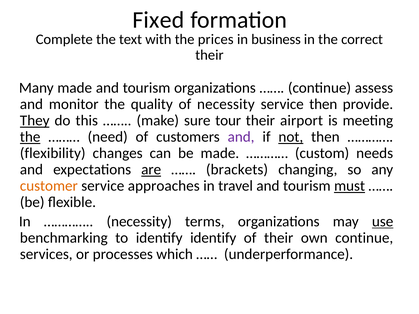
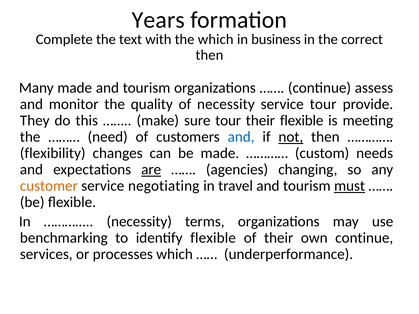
Fixed: Fixed -> Years (158, 20)
the prices: prices -> which (216, 39)
their: their -> then (209, 55)
service then: then -> tour (323, 104)
They underline: present -> none (35, 121)
their airport: airport -> flexible (302, 121)
the underline: present -> none (30, 137)
and colour: purple -> blue (241, 137)
brackets: brackets -> agencies (237, 170)
approaches: approaches -> negotiating (164, 186)
use underline: present -> none (383, 222)
identify identify: identify -> flexible (213, 238)
